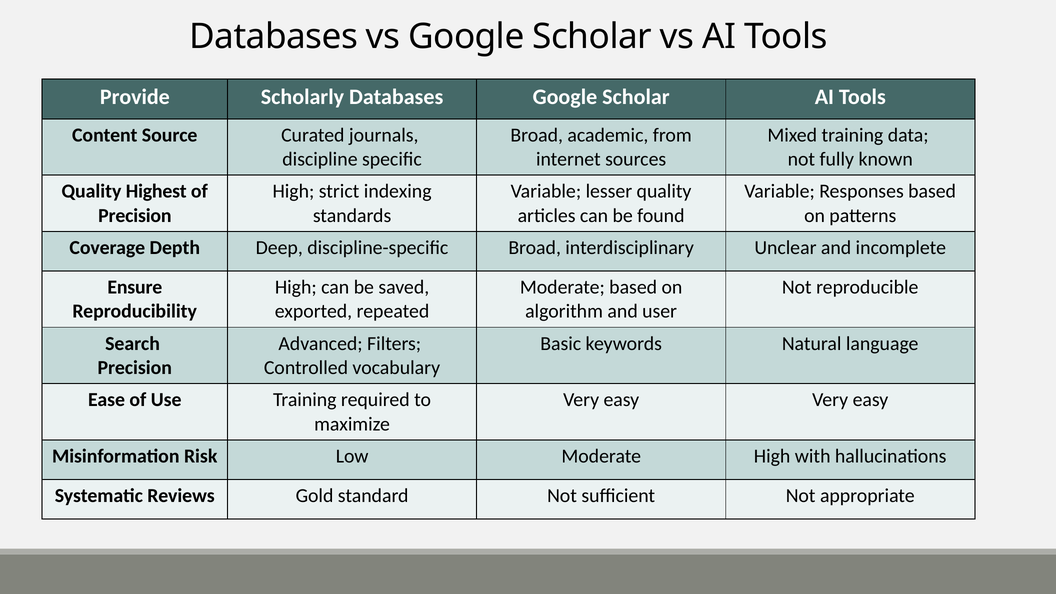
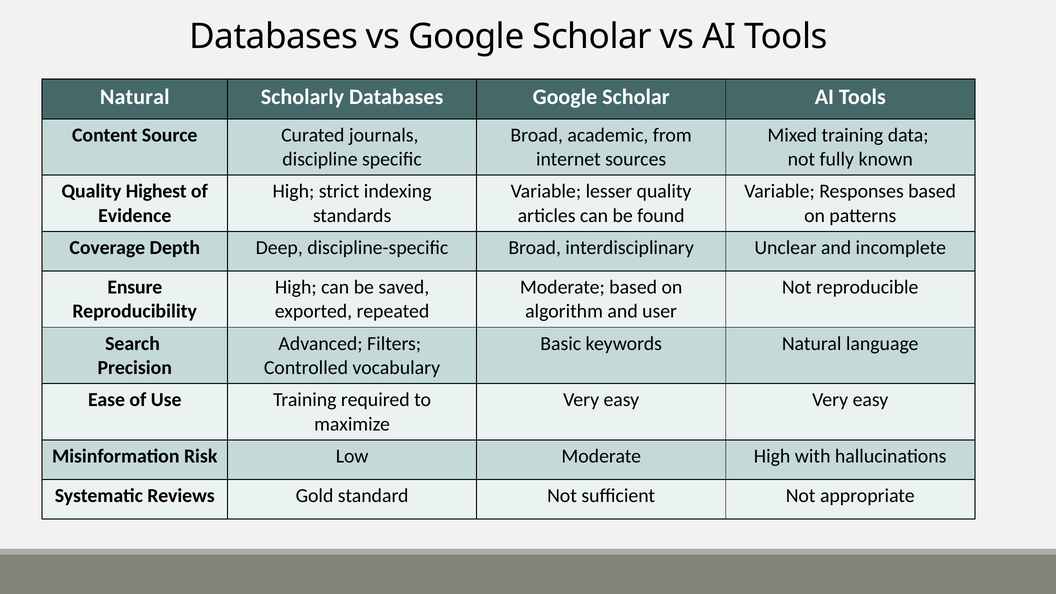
Provide: Provide -> Natural (135, 97)
Precision: Precision -> Evidence (135, 216)
